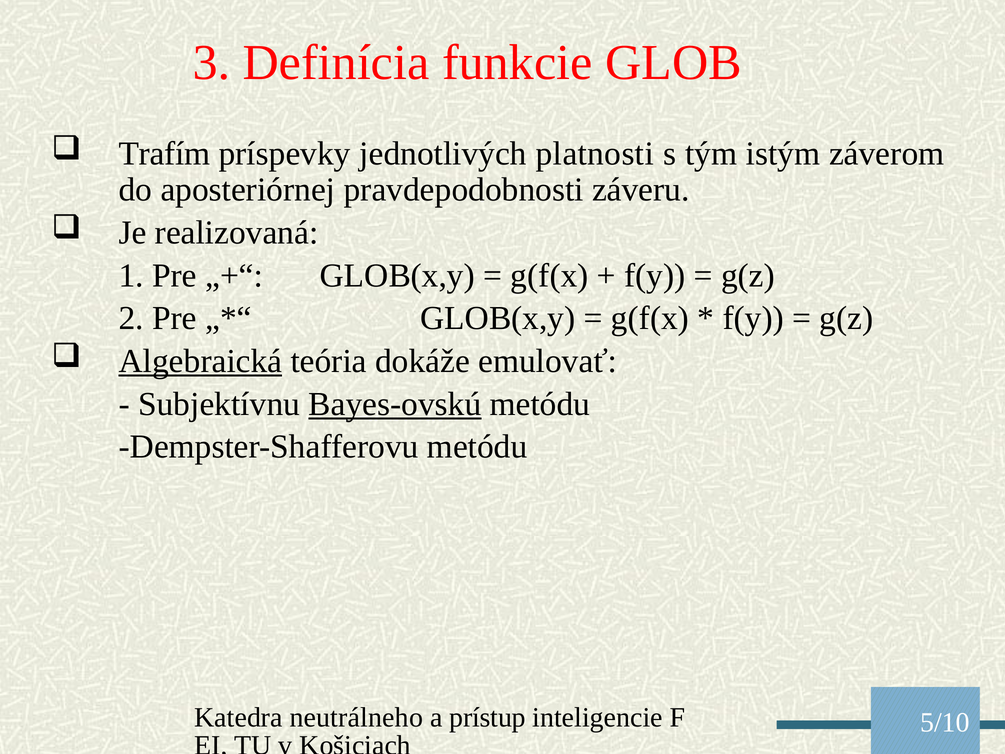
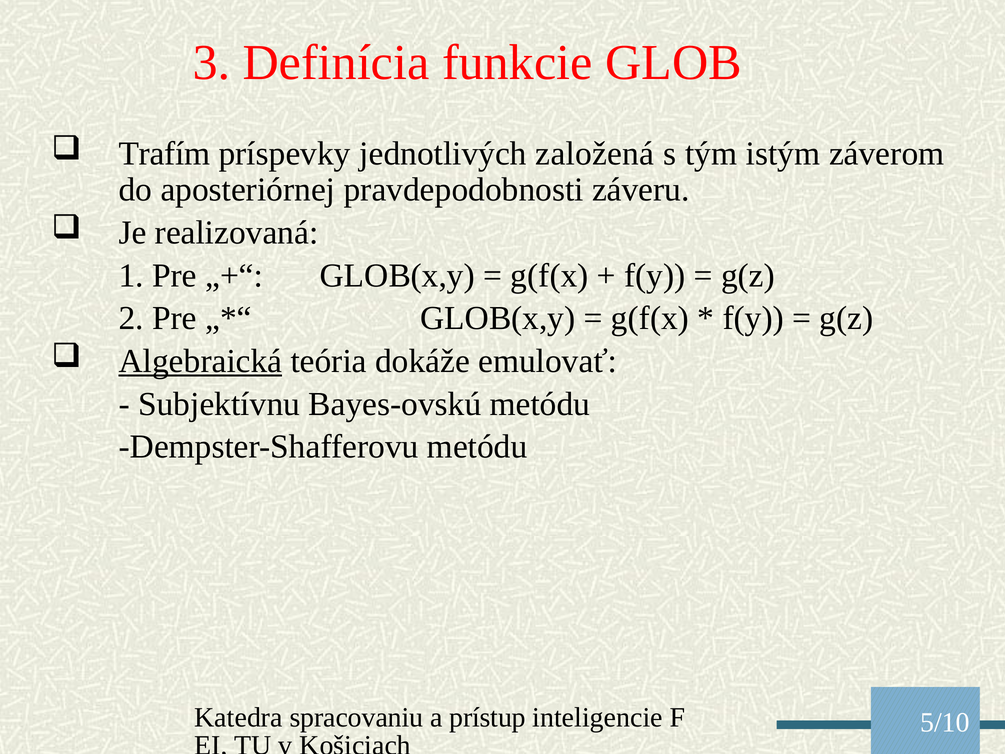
platnosti: platnosti -> založená (595, 153)
Bayes-ovskú underline: present -> none (395, 404)
neutrálneho: neutrálneho -> spracovaniu (356, 717)
